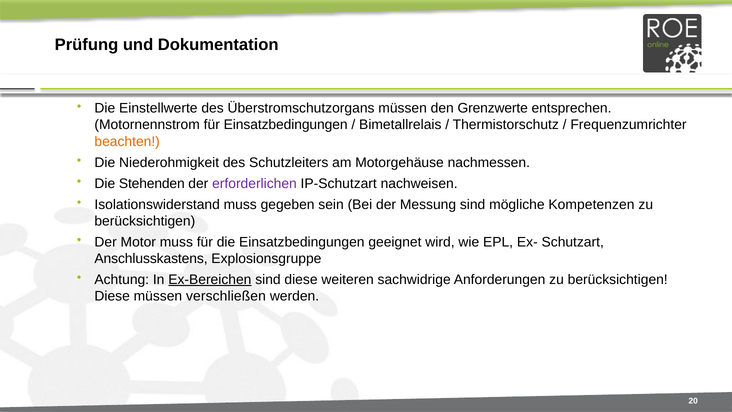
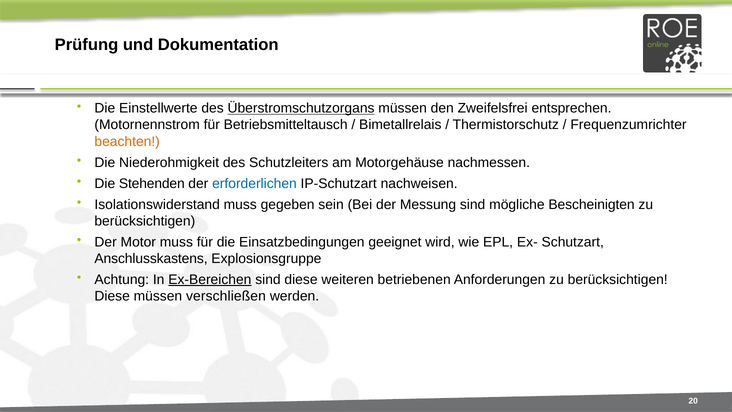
Überstromschutzorgans underline: none -> present (301, 108)
Grenzwerte: Grenzwerte -> Zweifelsfrei (493, 108)
für Einsatzbedingungen: Einsatzbedingungen -> Betriebsmitteltausch (286, 125)
erforderlichen colour: purple -> blue (254, 183)
Kompetenzen: Kompetenzen -> Bescheinigten (592, 204)
sachwidrige: sachwidrige -> betriebenen (414, 279)
